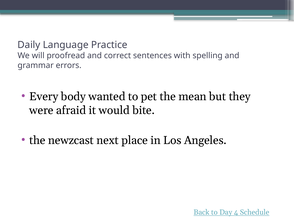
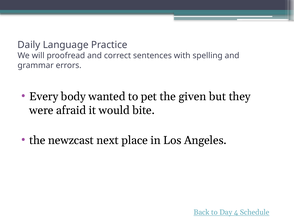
mean: mean -> given (192, 96)
